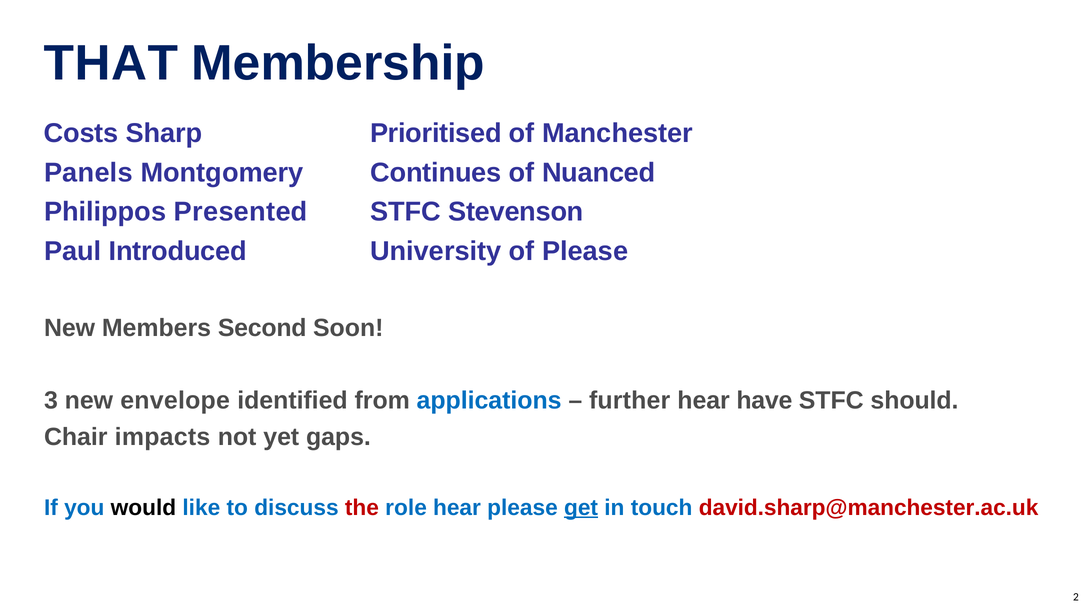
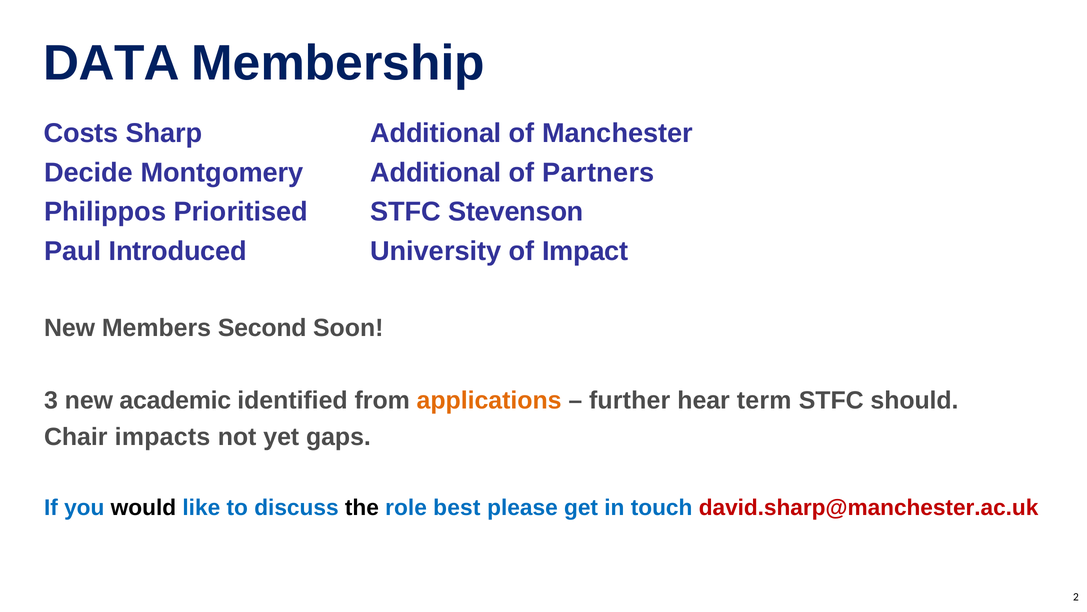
THAT: THAT -> DATA (111, 63)
Sharp Prioritised: Prioritised -> Additional (436, 133)
Panels: Panels -> Decide (89, 172)
Montgomery Continues: Continues -> Additional (436, 172)
Nuanced: Nuanced -> Partners (598, 172)
Presented: Presented -> Prioritised (241, 212)
of Please: Please -> Impact (585, 251)
envelope: envelope -> academic (175, 400)
applications colour: blue -> orange (489, 400)
have: have -> term (764, 400)
the colour: red -> black (362, 507)
role hear: hear -> best (457, 507)
get underline: present -> none (581, 507)
